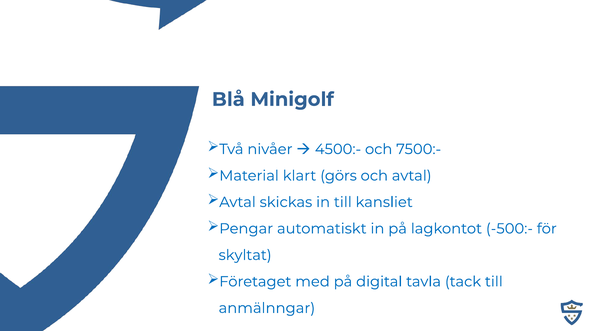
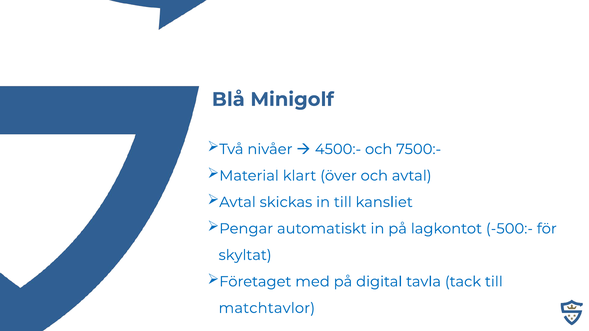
görs: görs -> över (338, 176)
anmälnngar: anmälnngar -> matchtavlor (267, 308)
